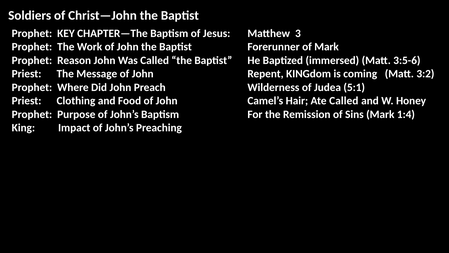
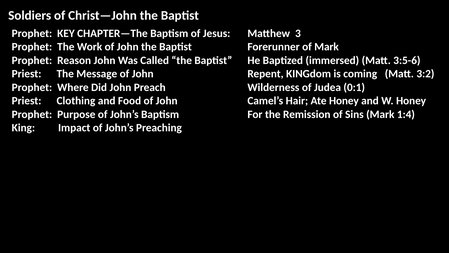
5:1: 5:1 -> 0:1 (354, 87)
Ate Called: Called -> Honey (344, 101)
